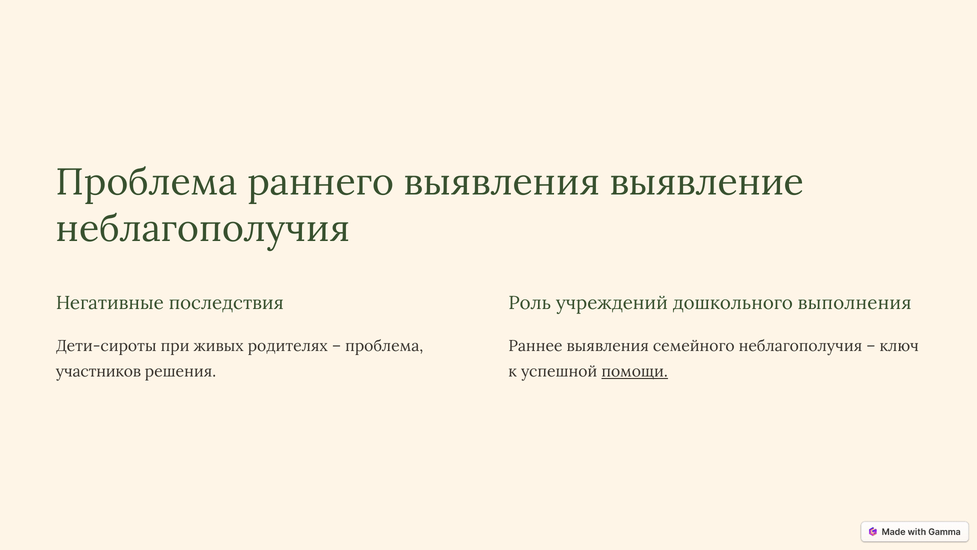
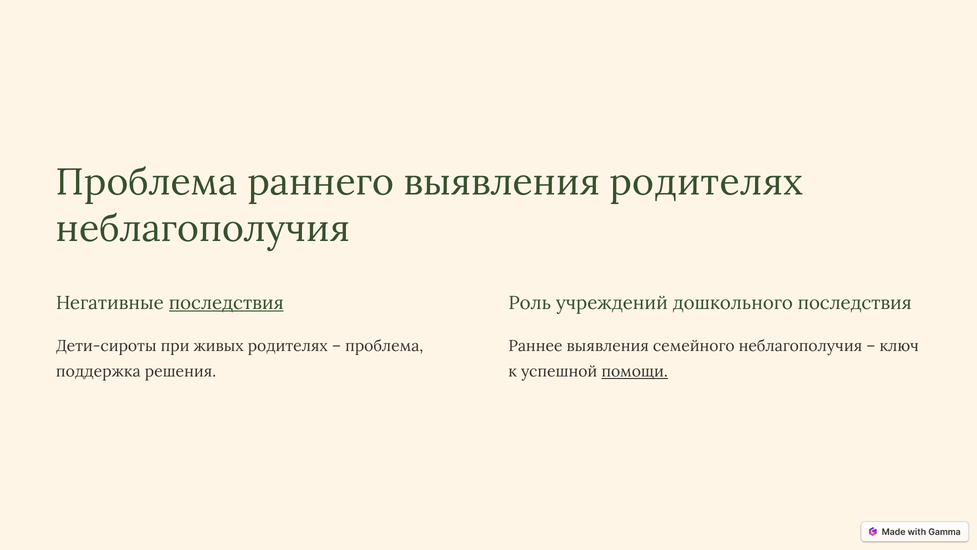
выявления выявление: выявление -> родителях (707, 182)
последствия underline: none -> present (226, 303)
дошкольного выполнения: выполнения -> последствия (855, 303)
участников: участников -> поддержка (98, 371)
